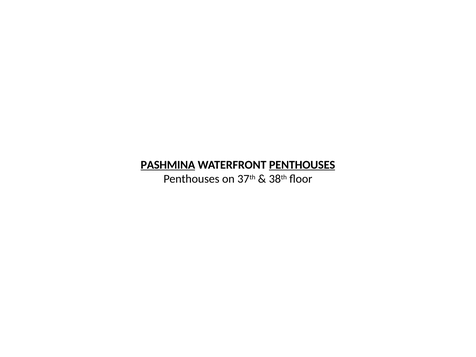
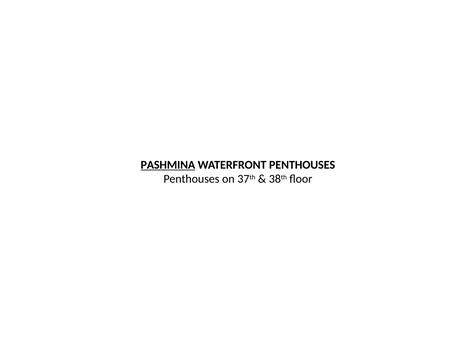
PENTHOUSES underline: present -> none (302, 165)
